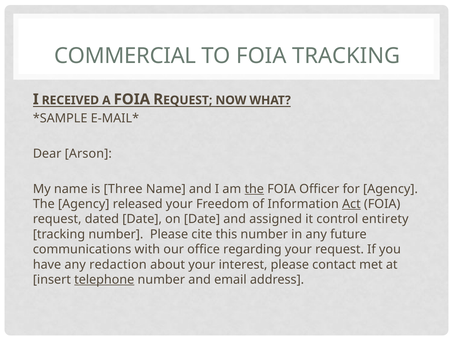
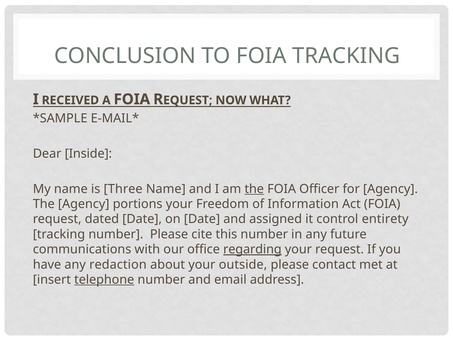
COMMERCIAL: COMMERCIAL -> CONCLUSION (125, 56)
Arson: Arson -> Inside (88, 153)
released: released -> portions (138, 204)
Act underline: present -> none (351, 204)
regarding underline: none -> present (252, 249)
interest: interest -> outside (243, 264)
